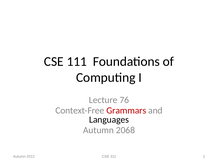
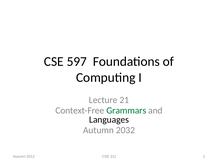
111: 111 -> 597 (77, 61)
76: 76 -> 21 (124, 100)
Grammars colour: red -> green (126, 110)
2068: 2068 -> 2032 (125, 130)
